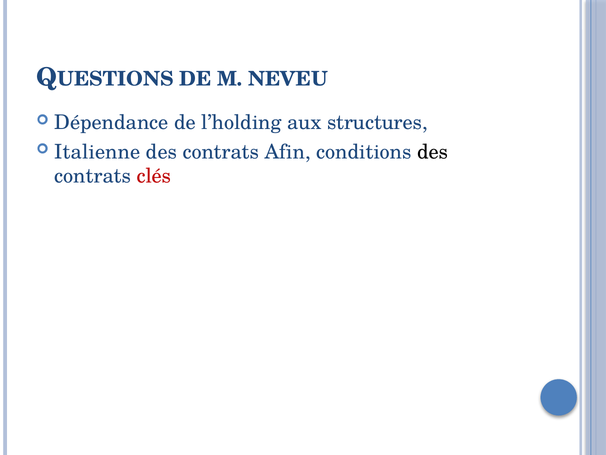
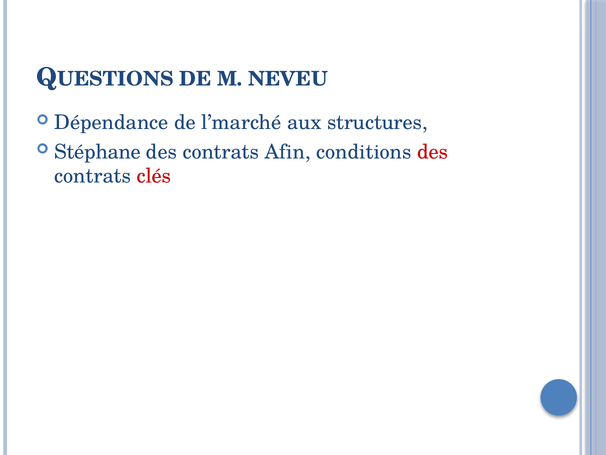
l’holding: l’holding -> l’marché (241, 123)
Italienne: Italienne -> Stéphane (98, 152)
des colour: black -> red (433, 152)
